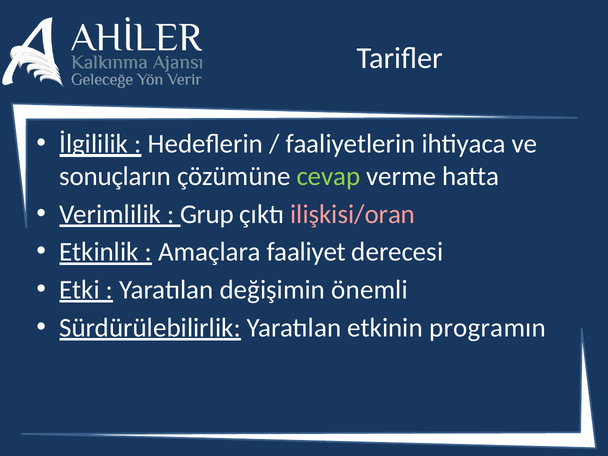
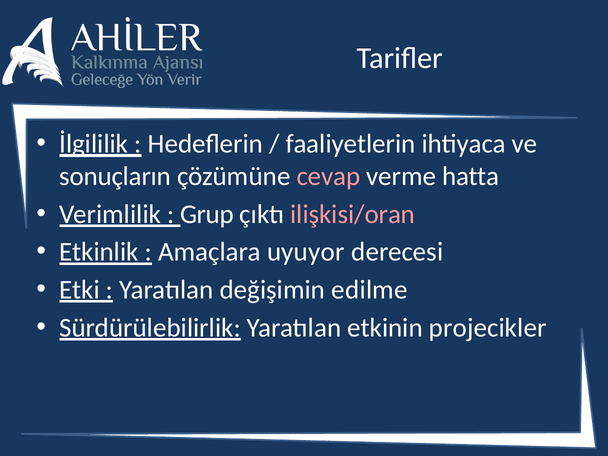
cevap colour: light green -> pink (328, 176)
faaliyet: faaliyet -> uyuyor (306, 252)
önemli: önemli -> edilme (370, 290)
programın: programın -> projecikler (488, 328)
